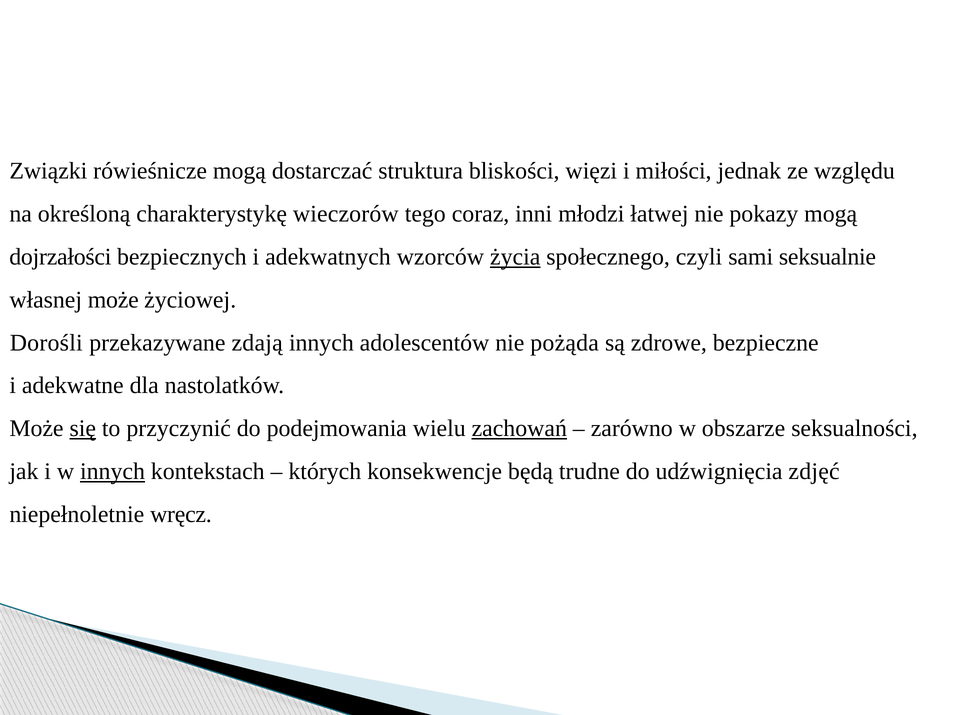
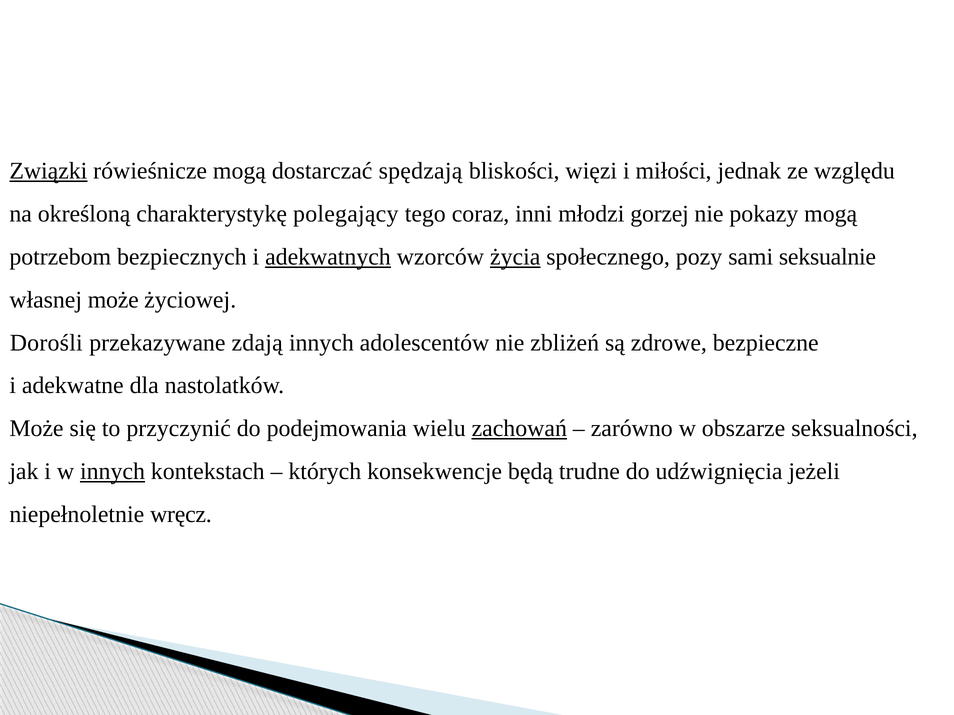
Związki underline: none -> present (48, 171)
struktura: struktura -> spędzają (421, 171)
wieczorów: wieczorów -> polegający (346, 214)
łatwej: łatwej -> gorzej (660, 214)
dojrzałości: dojrzałości -> potrzebom (60, 257)
adekwatnych underline: none -> present (328, 257)
czyli: czyli -> pozy (699, 257)
pożąda: pożąda -> zbliżeń (565, 343)
się underline: present -> none (83, 429)
zdjęć: zdjęć -> jeżeli (814, 472)
